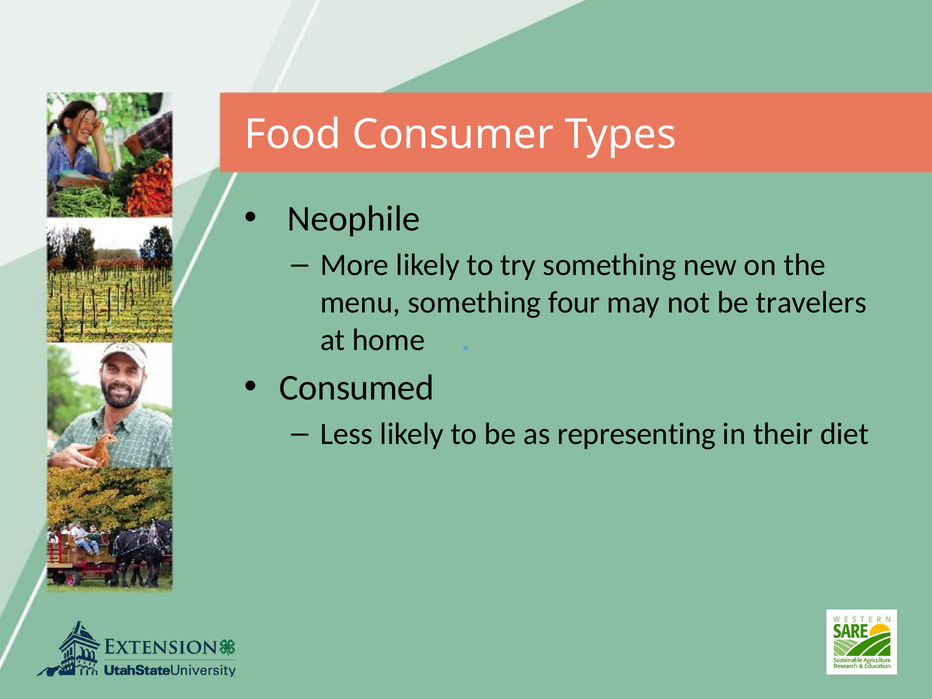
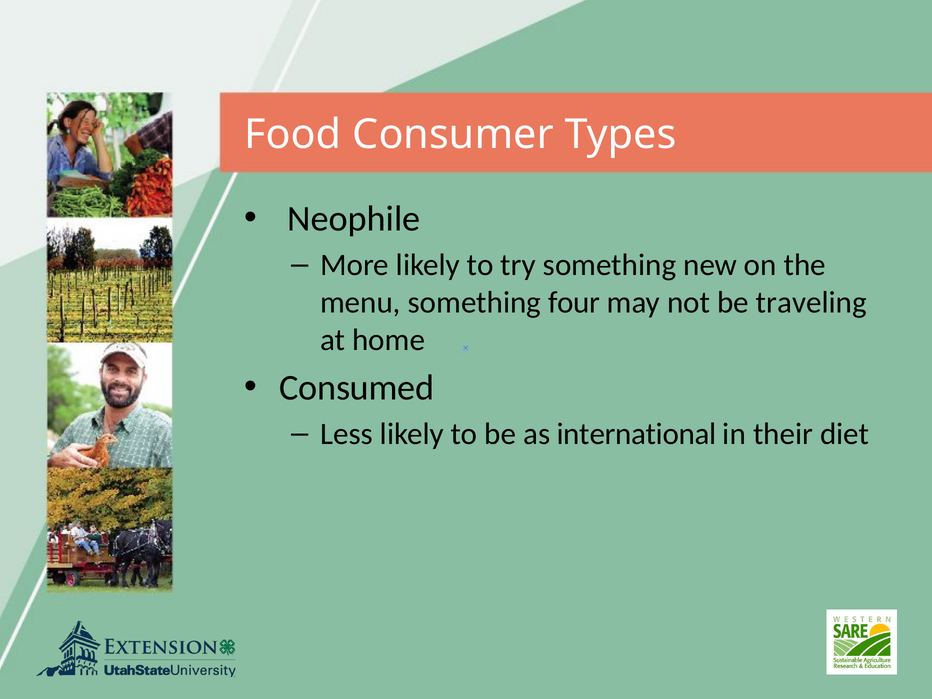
travelers: travelers -> traveling (811, 303)
representing: representing -> international (636, 434)
